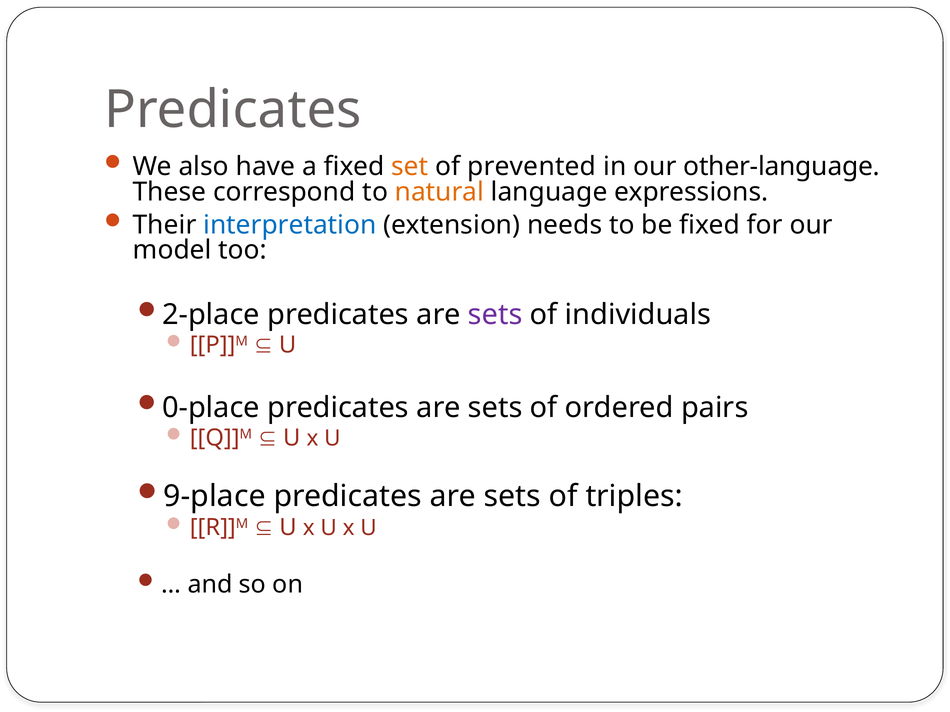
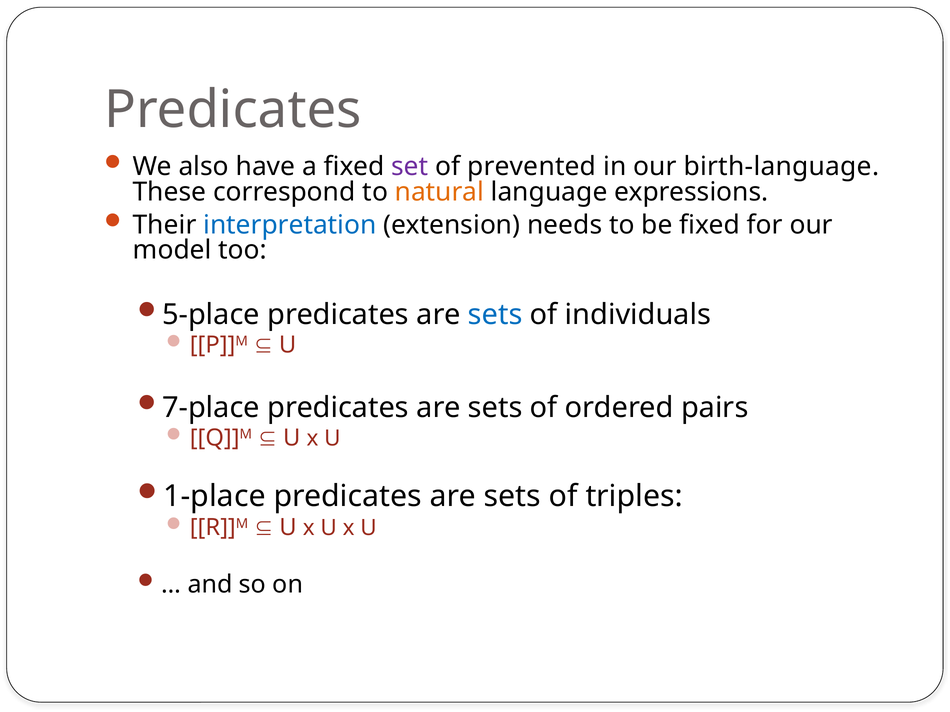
set colour: orange -> purple (410, 167)
other-language: other-language -> birth-language (781, 167)
2-place: 2-place -> 5-place (211, 315)
sets colour: purple -> blue (495, 315)
0-place: 0-place -> 7-place (211, 408)
9-place: 9-place -> 1-place (215, 497)
